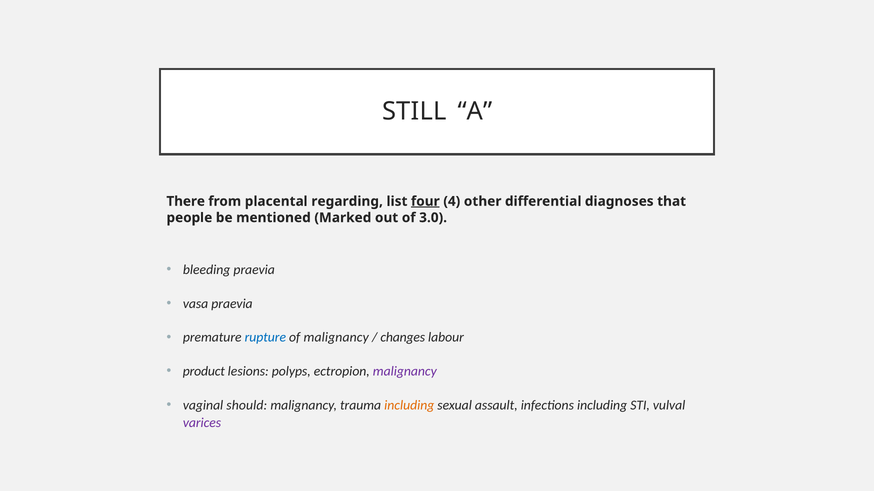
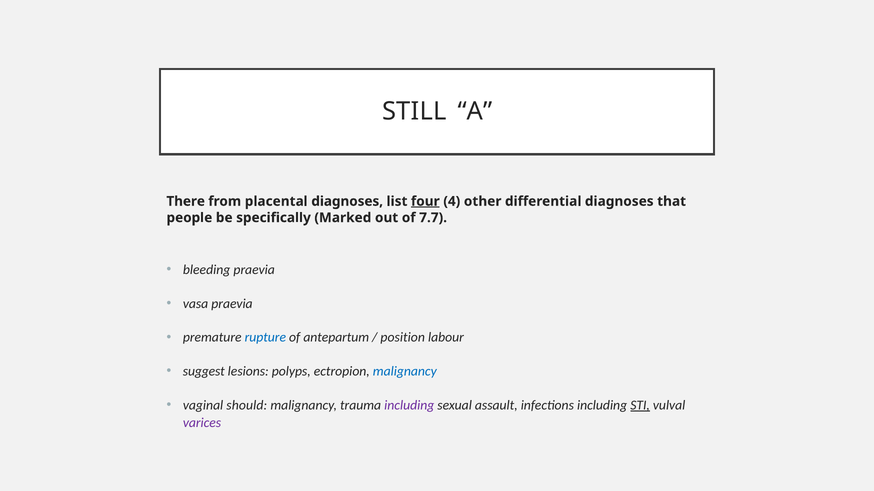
placental regarding: regarding -> diagnoses (347, 202)
mentioned: mentioned -> specifically (273, 218)
3.0: 3.0 -> 7.7 (433, 218)
of malignancy: malignancy -> antepartum (336, 338)
changes: changes -> position (403, 338)
product: product -> suggest (204, 372)
malignancy colour: purple -> blue (405, 372)
including colour: orange -> purple (409, 406)
STI underline: none -> present (640, 406)
